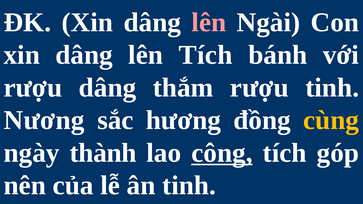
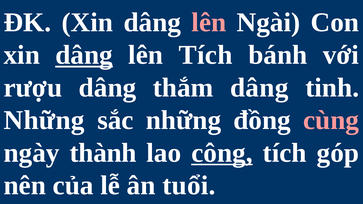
dâng underline: none -> present (84, 55)
thắm rượu: rượu -> dâng (259, 88)
Nương: Nương -> Những (44, 120)
sắc hương: hương -> những (183, 120)
cùng colour: yellow -> pink (331, 120)
ân tinh: tinh -> tuổi (189, 186)
